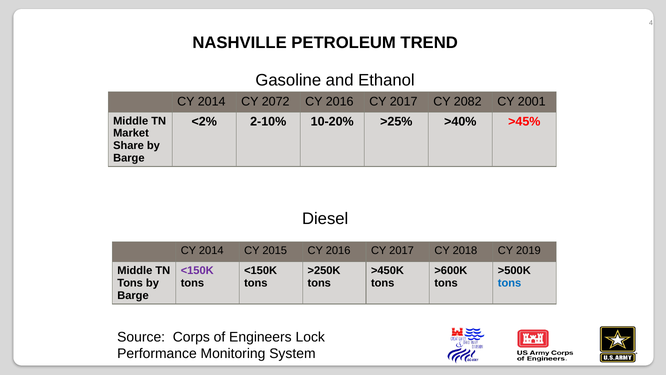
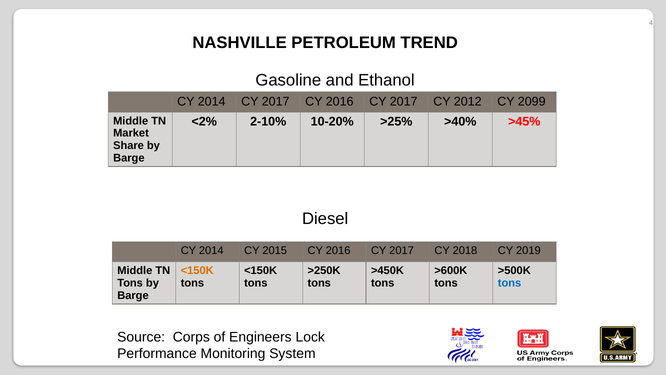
2014 CY 2072: 2072 -> 2017 (276, 101)
2082: 2082 -> 2012 (468, 101)
2001: 2001 -> 2099 (532, 101)
<150K colour: purple -> orange (197, 271)
